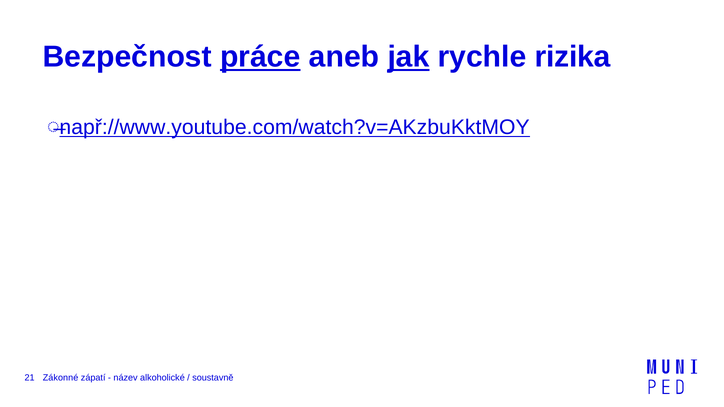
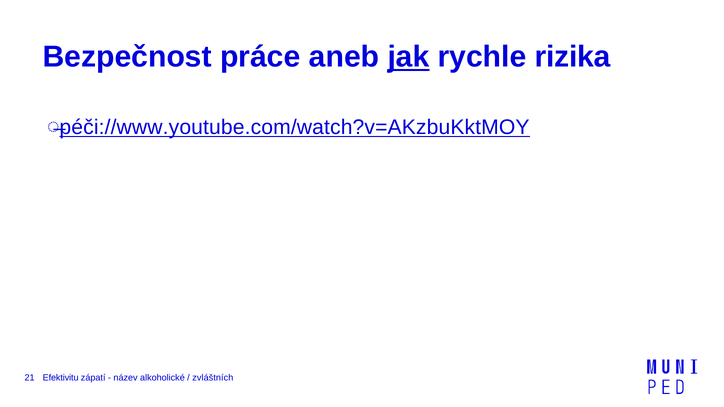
práce underline: present -> none (260, 57)
např://www.youtube.com/watch?v=AKzbuKktMOY: např://www.youtube.com/watch?v=AKzbuKktMOY -> péči://www.youtube.com/watch?v=AKzbuKktMOY (295, 127)
Zákonné: Zákonné -> Efektivitu (61, 378)
soustavně: soustavně -> zvláštních (213, 378)
